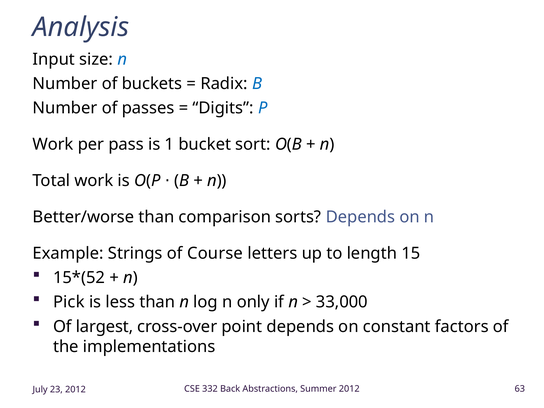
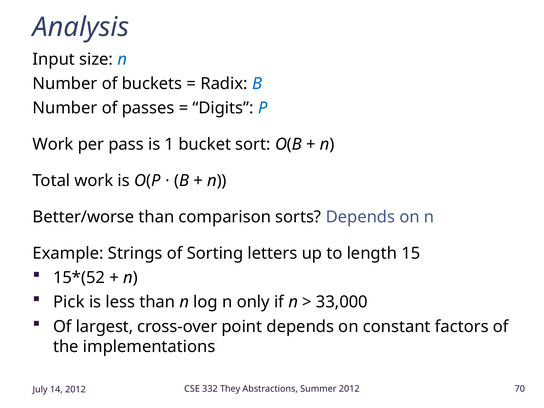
Course: Course -> Sorting (215, 253)
Back: Back -> They (230, 389)
63: 63 -> 70 (520, 389)
23: 23 -> 14 (56, 390)
